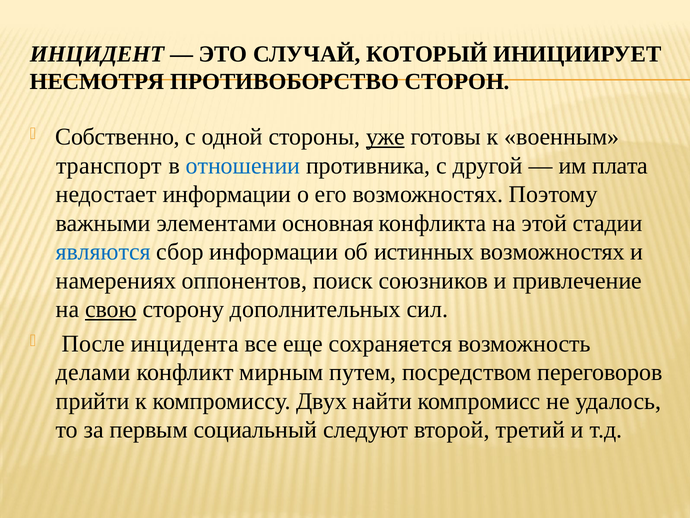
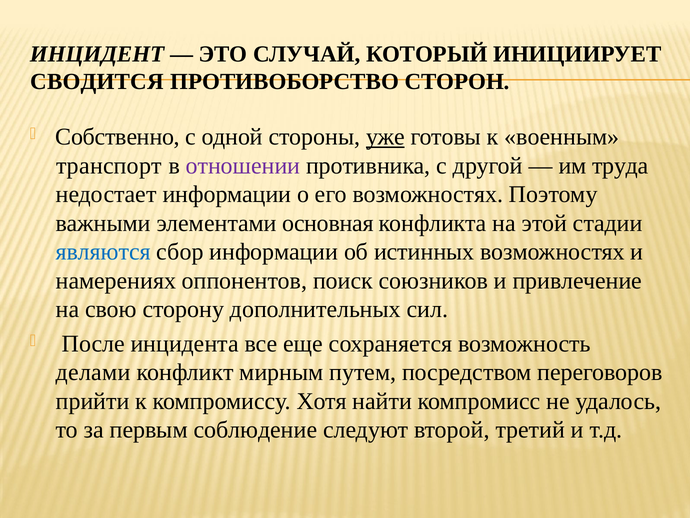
НЕСМОТРЯ: НЕСМОТРЯ -> СВОДИТСЯ (97, 82)
отношении colour: blue -> purple (243, 166)
плата: плата -> труда (620, 166)
свою underline: present -> none (111, 309)
Двух: Двух -> Хотя (322, 401)
социальный: социальный -> соблюдение (255, 430)
